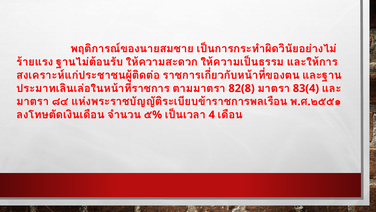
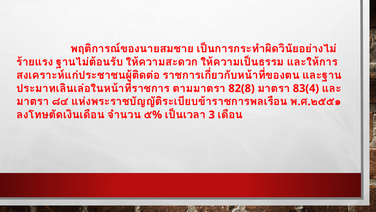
4: 4 -> 3 (212, 115)
